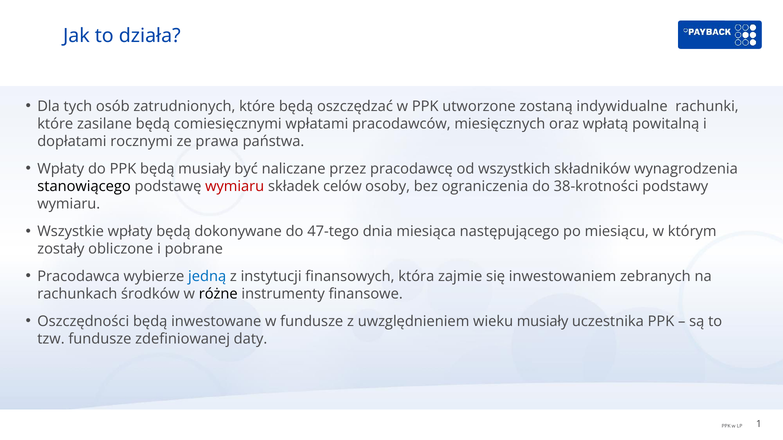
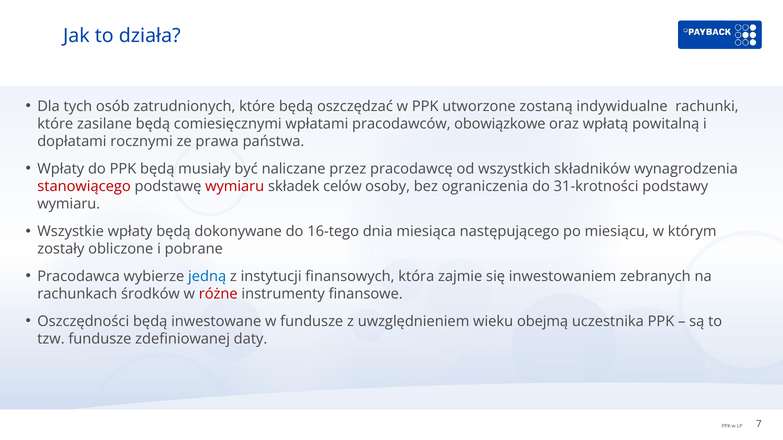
miesięcznych: miesięcznych -> obowiązkowe (500, 124)
stanowiącego colour: black -> red (84, 187)
38-krotności: 38-krotności -> 31-krotności (596, 187)
47-tego: 47-tego -> 16-tego (333, 232)
różne colour: black -> red (218, 294)
wieku musiały: musiały -> obejmą (543, 322)
1: 1 -> 7 (759, 424)
